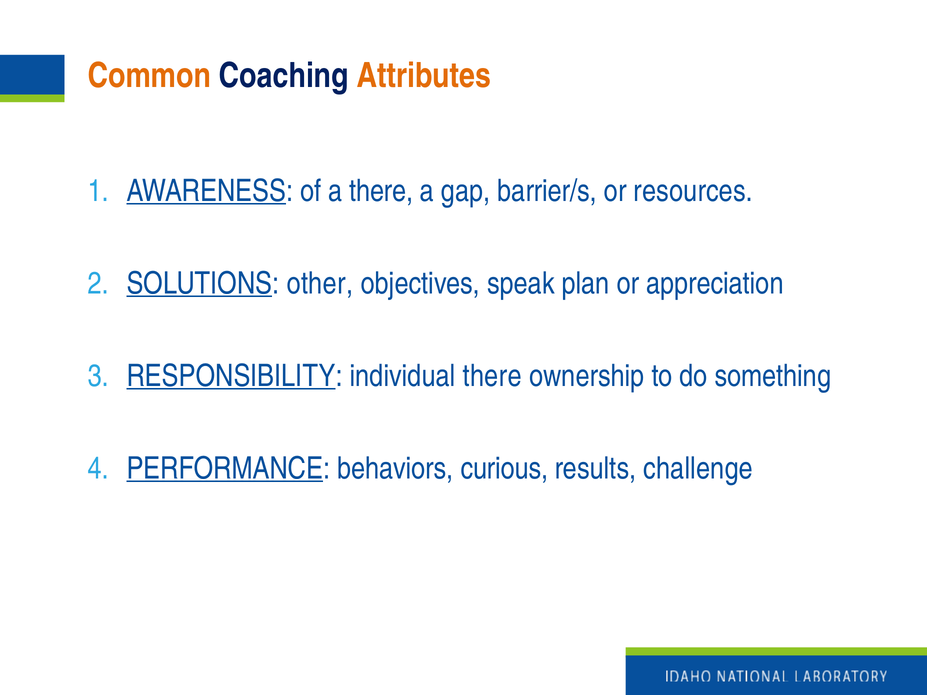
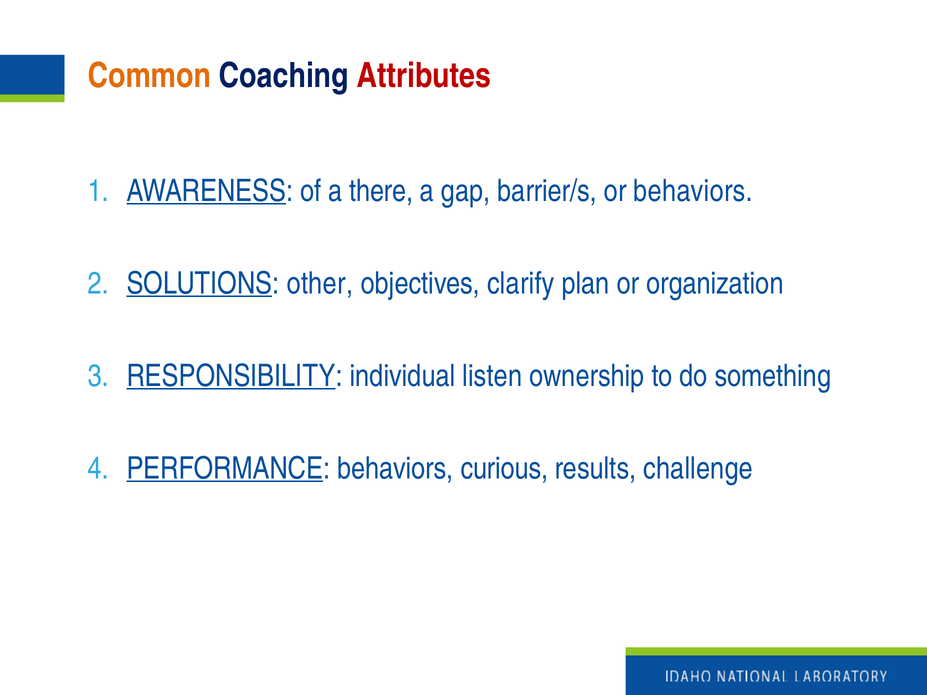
Attributes colour: orange -> red (424, 76)
or resources: resources -> behaviors (693, 191)
speak: speak -> clarify (521, 284)
appreciation: appreciation -> organization (715, 284)
individual there: there -> listen (492, 376)
